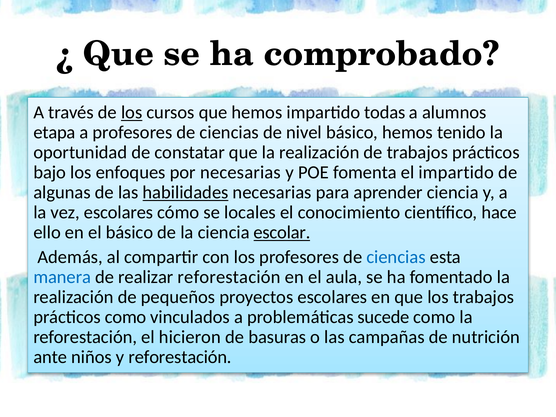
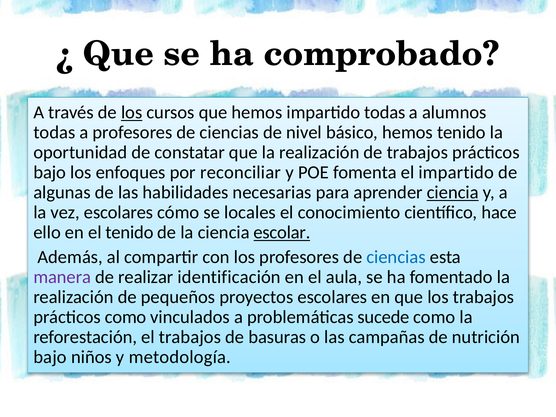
etapa: etapa -> todas (54, 133)
por necesarias: necesarias -> reconciliar (240, 173)
habilidades underline: present -> none (186, 193)
ciencia underline: none -> present (453, 193)
el básico: básico -> tenido (129, 233)
manera colour: blue -> purple (62, 277)
realizar reforestación: reforestación -> identificación (229, 277)
el hicieron: hicieron -> trabajos (190, 337)
ante: ante -> bajo (50, 357)
y reforestación: reforestación -> metodología (180, 357)
